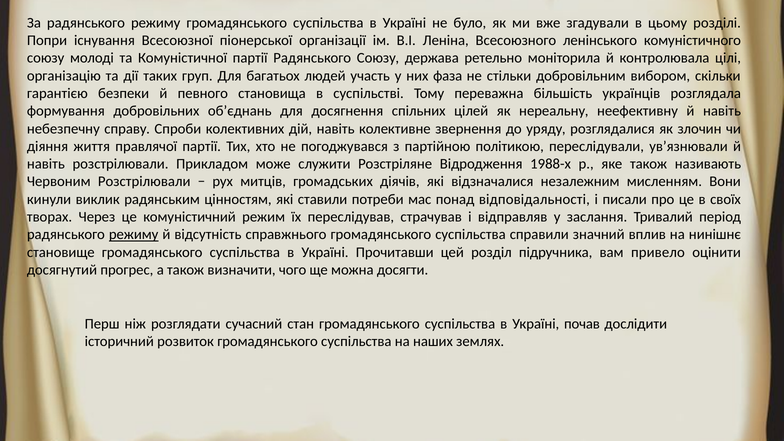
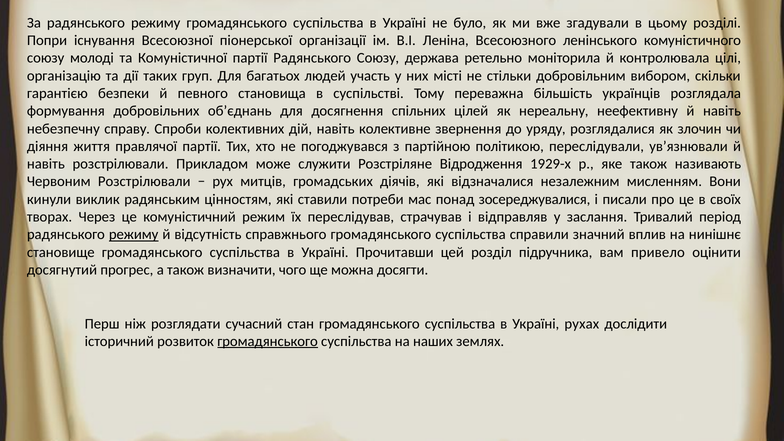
фаза: фаза -> місті (448, 76)
1988-х: 1988-х -> 1929-х (551, 164)
відповідальності: відповідальності -> зосереджувалися (535, 199)
почав: почав -> рухах (582, 324)
громадянського underline: none -> present (268, 341)
